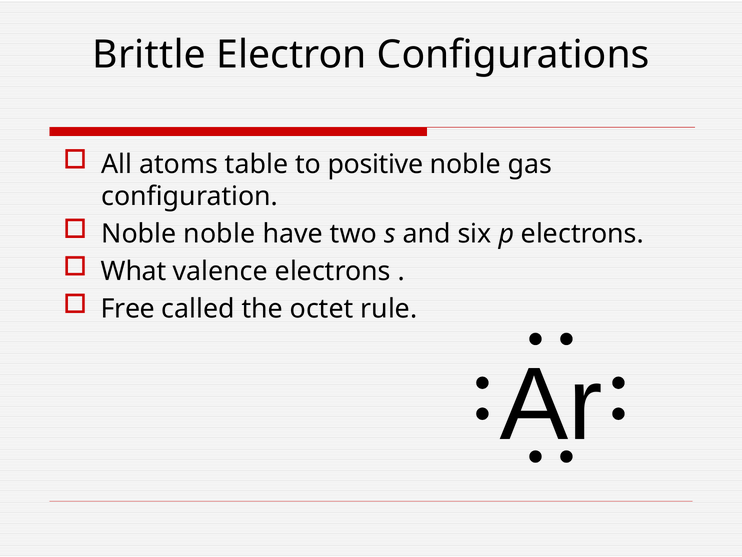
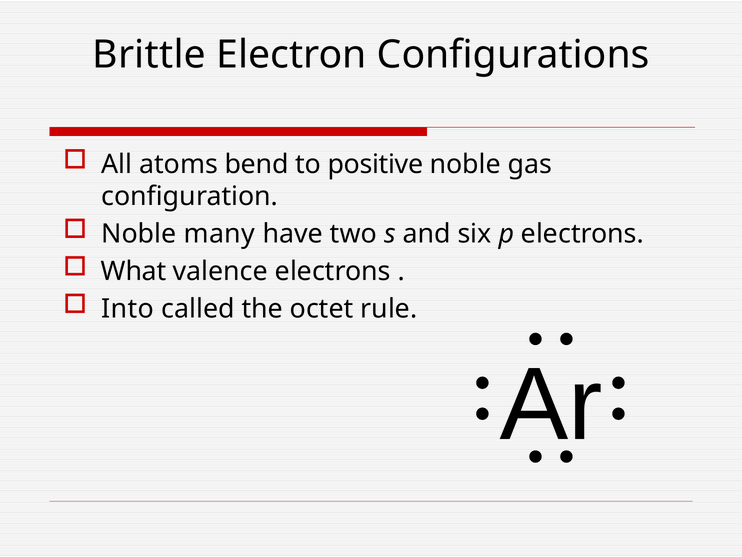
table: table -> bend (257, 164)
Noble noble: noble -> many (219, 234)
Free: Free -> Into (128, 309)
